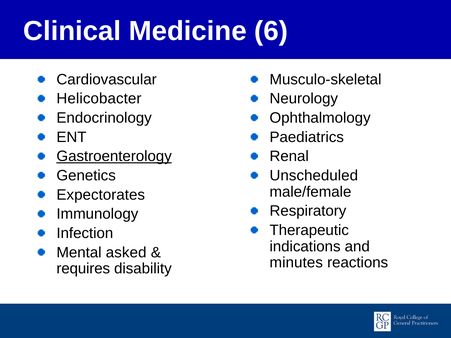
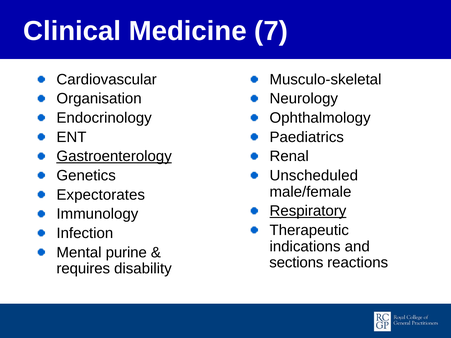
6: 6 -> 7 (271, 31)
Helicobacter: Helicobacter -> Organisation (99, 99)
Respiratory underline: none -> present (308, 211)
asked: asked -> purine (126, 253)
minutes: minutes -> sections (296, 263)
